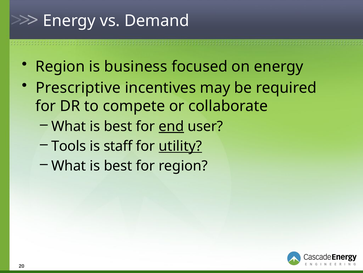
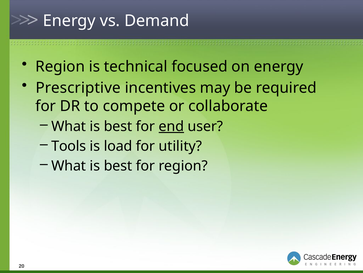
business: business -> technical (136, 66)
staff: staff -> load (118, 146)
utility underline: present -> none (180, 146)
